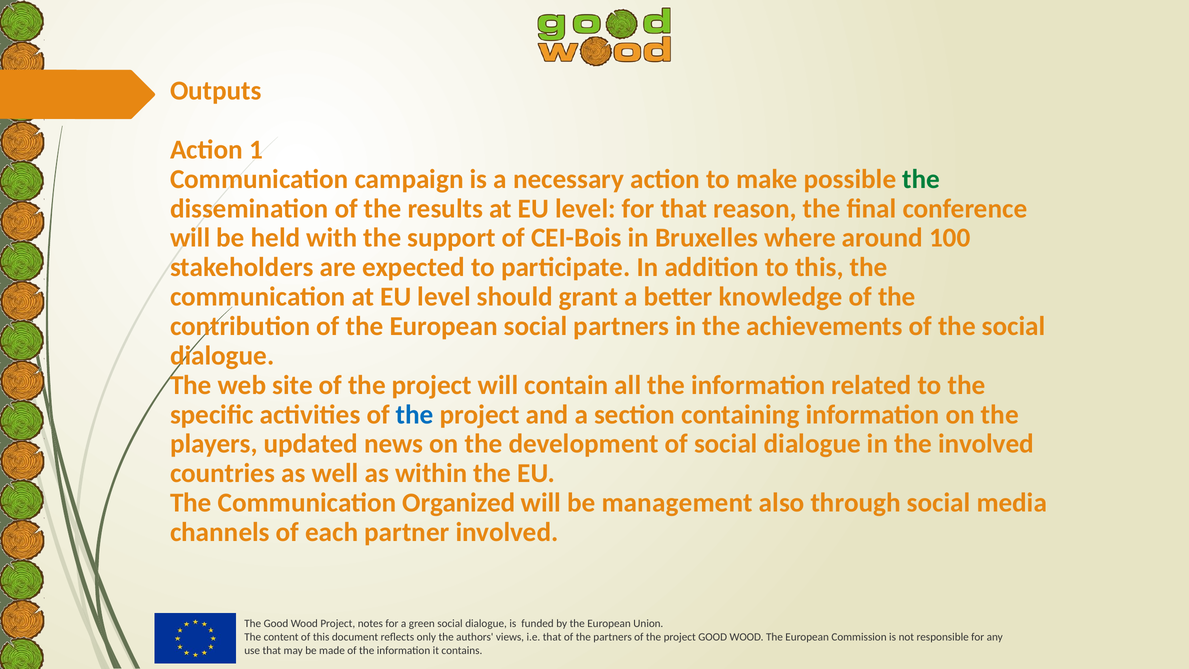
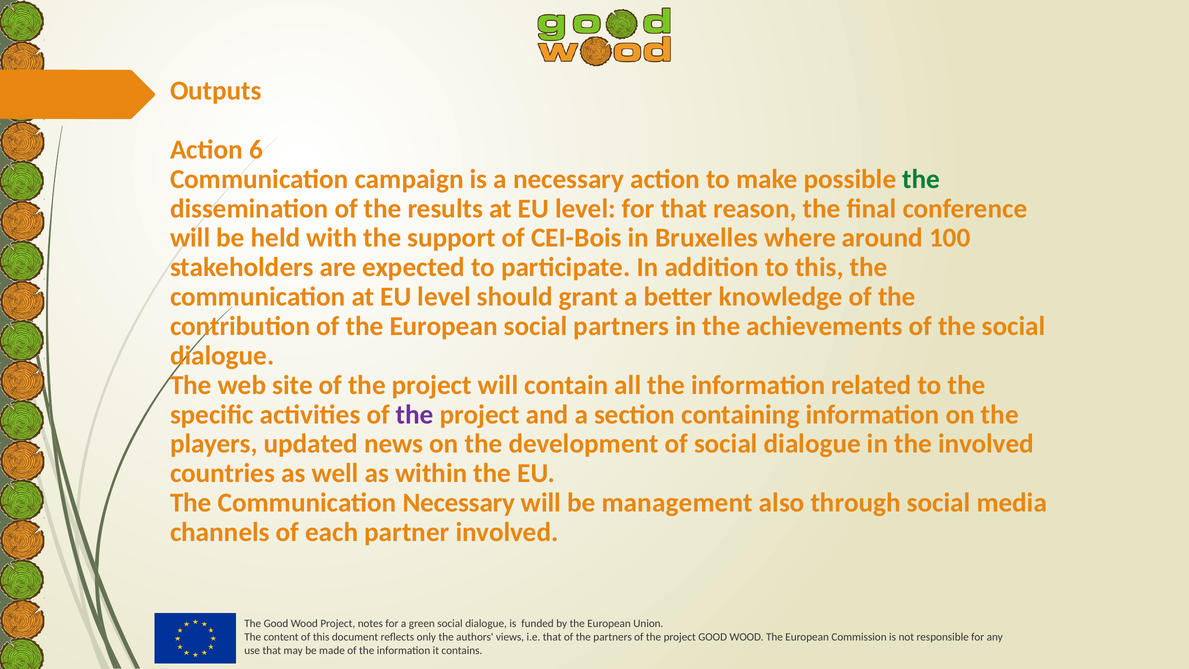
1: 1 -> 6 (256, 150)
the colour: blue -> purple (415, 414)
Communication Organized: Organized -> Necessary (459, 503)
